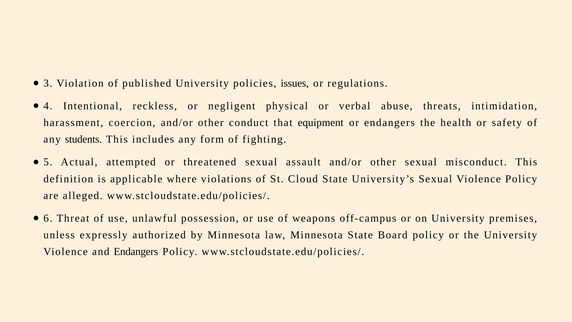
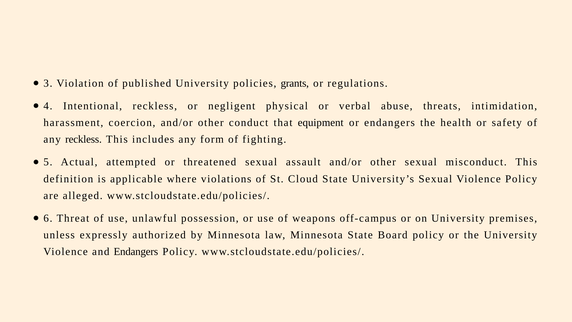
issues: issues -> grants (295, 83)
any students: students -> reckless (83, 139)
